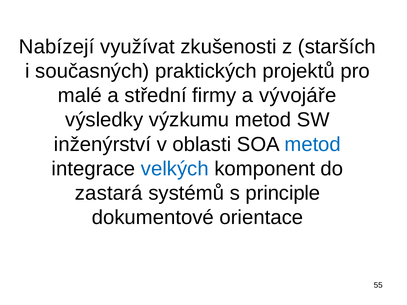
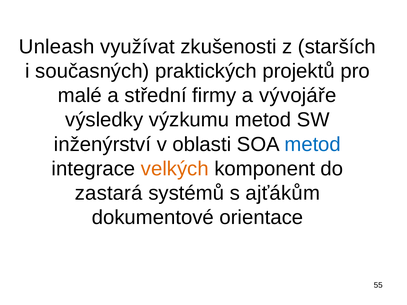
Nabízejí: Nabízejí -> Unleash (57, 47)
velkých colour: blue -> orange (175, 169)
principle: principle -> ajťákům (283, 193)
